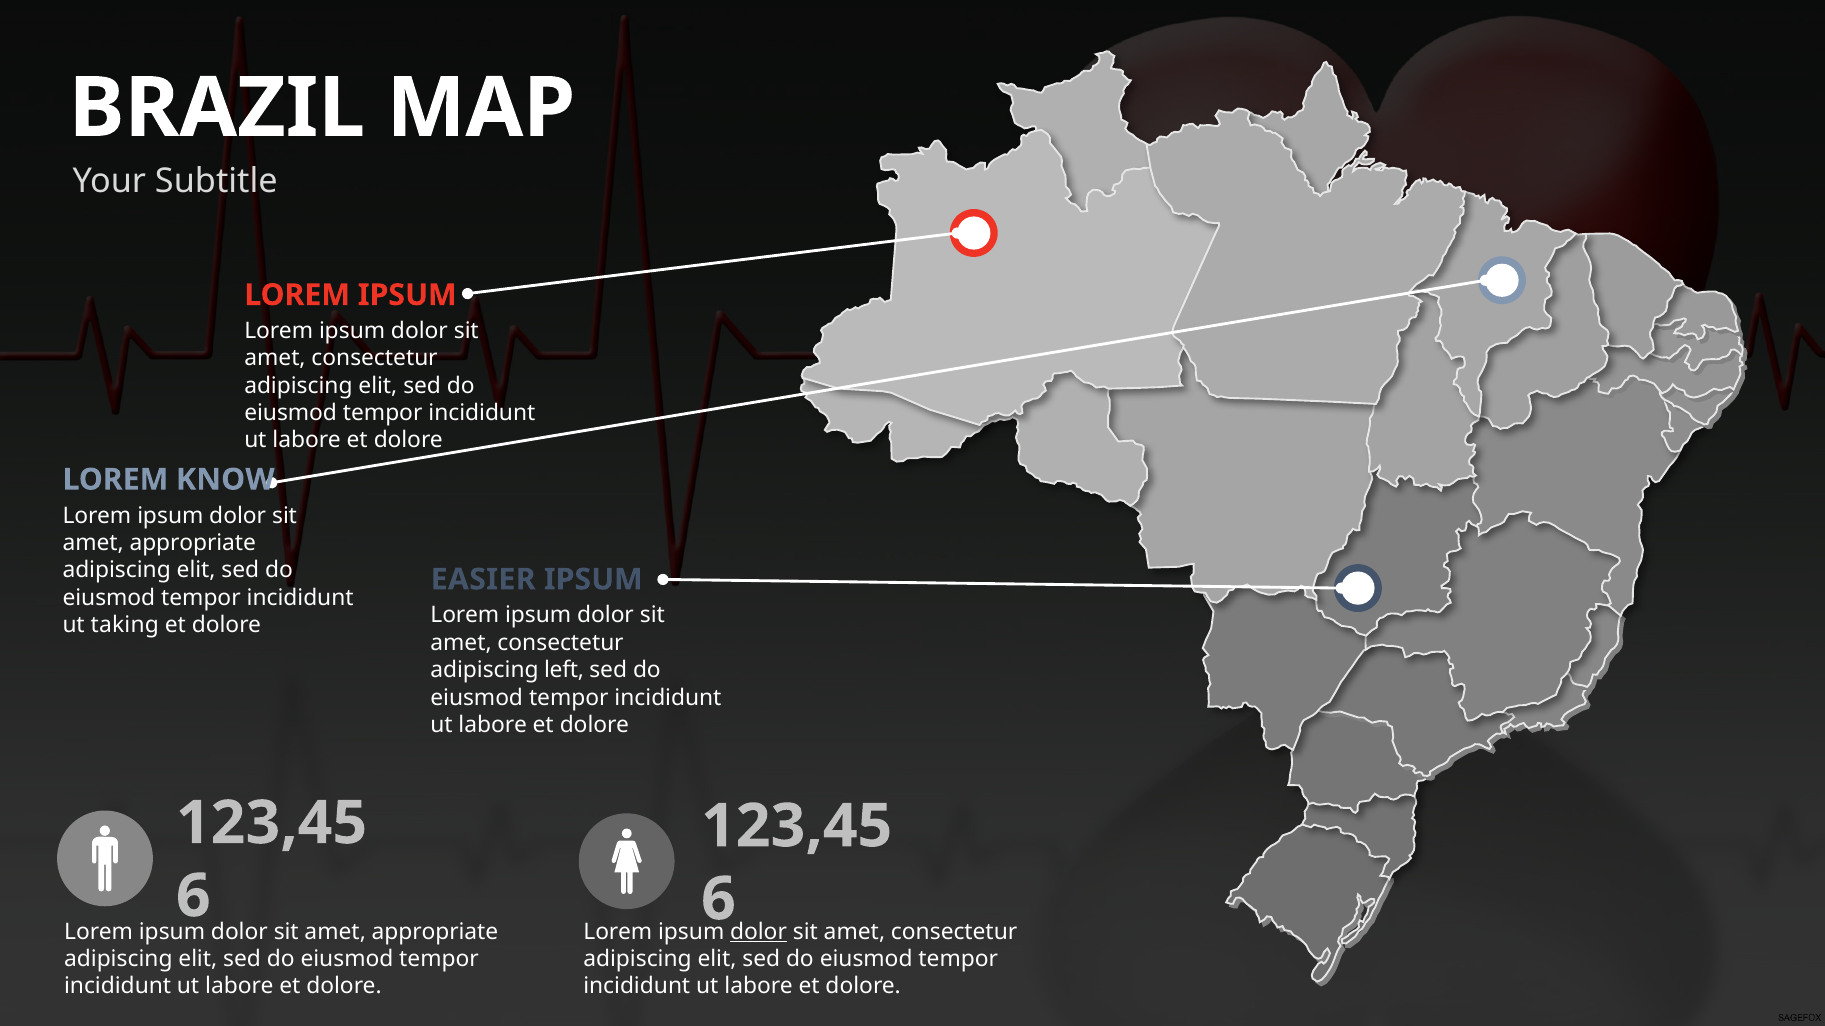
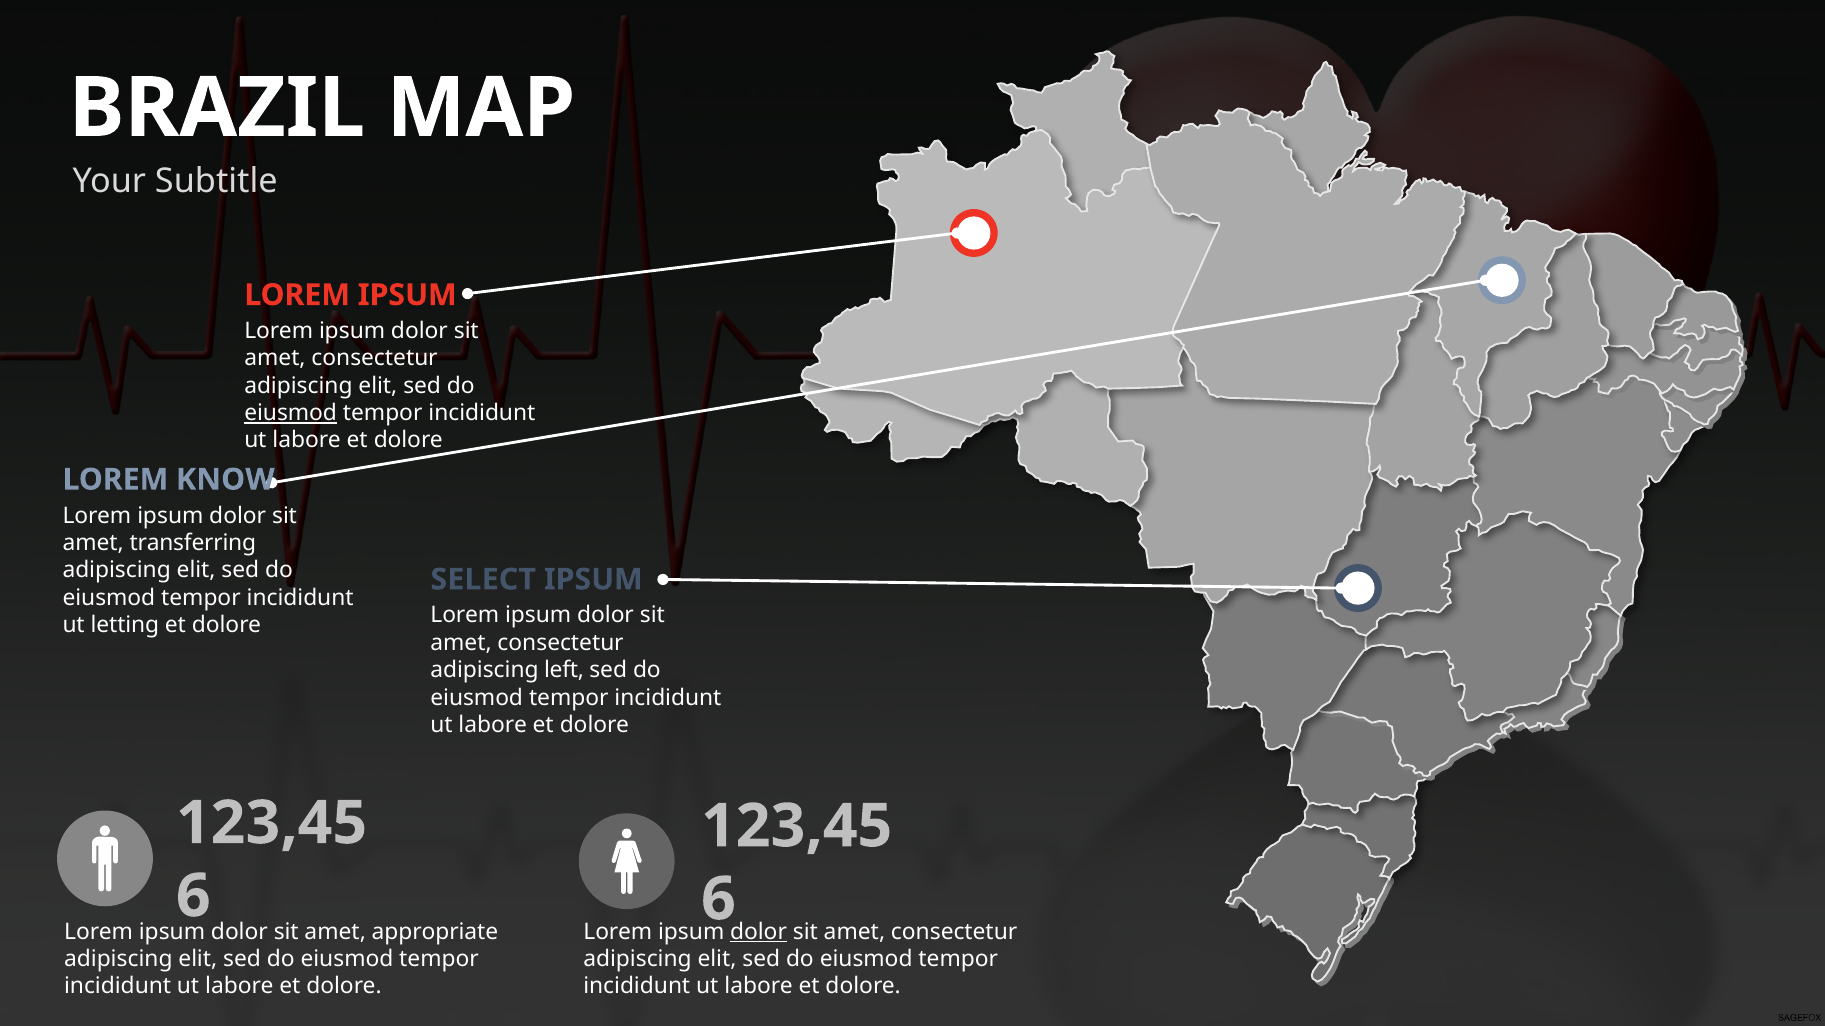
eiusmod underline: none -> present (291, 413)
appropriate: appropriate -> transferring (193, 543)
EASIER: EASIER -> SELECT (483, 580)
taking: taking -> letting (125, 625)
